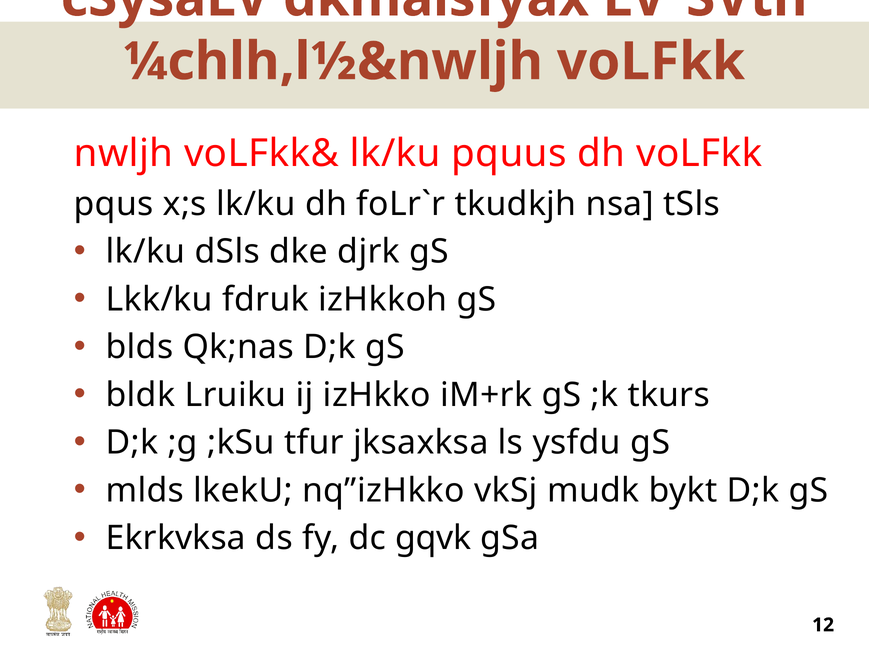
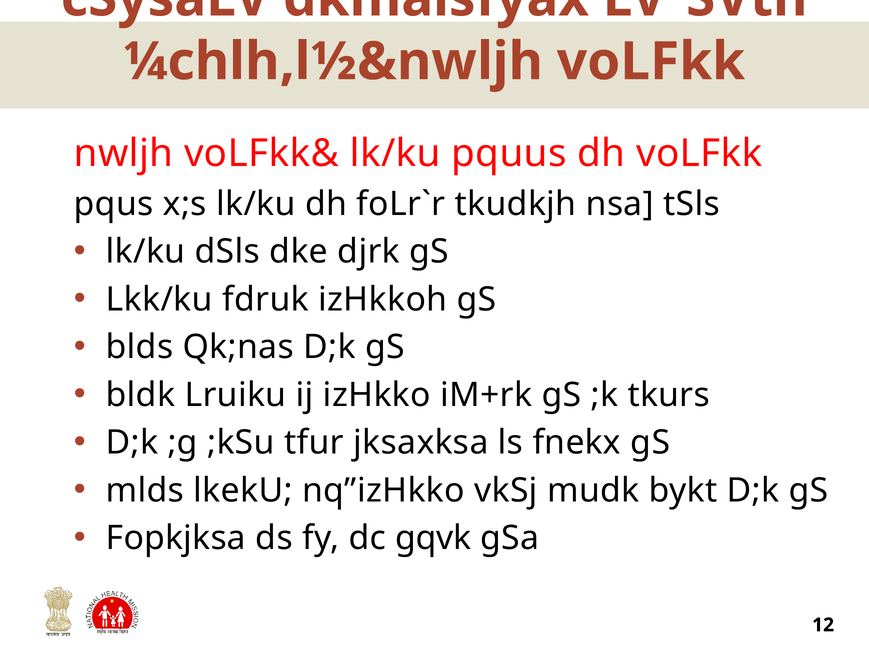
ysfdu: ysfdu -> fnekx (577, 443)
Ekrkvksa: Ekrkvksa -> Fopkjksa (176, 538)
